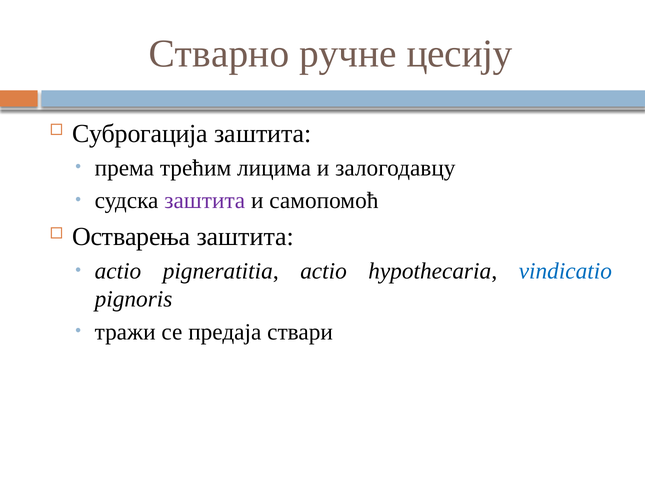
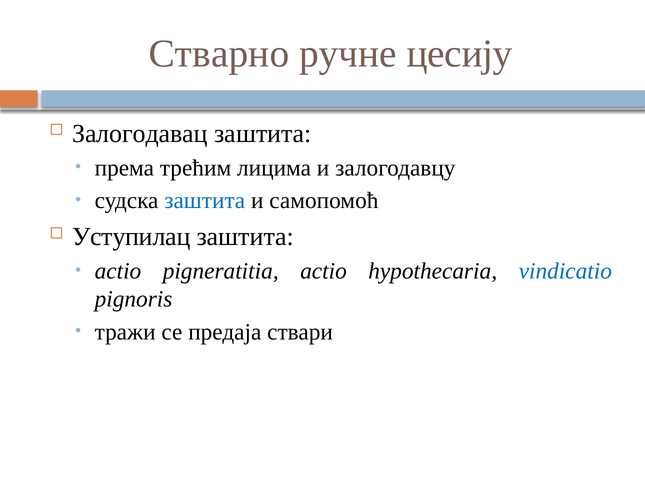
Суброгација: Суброгација -> Залогодавац (140, 133)
заштита colour: purple -> blue (205, 201)
Остварења: Остварења -> Уступилац (131, 237)
